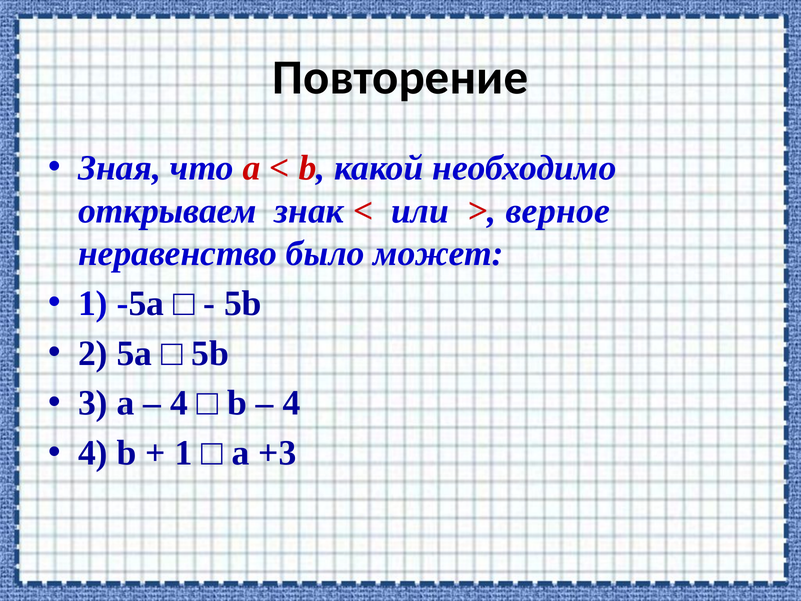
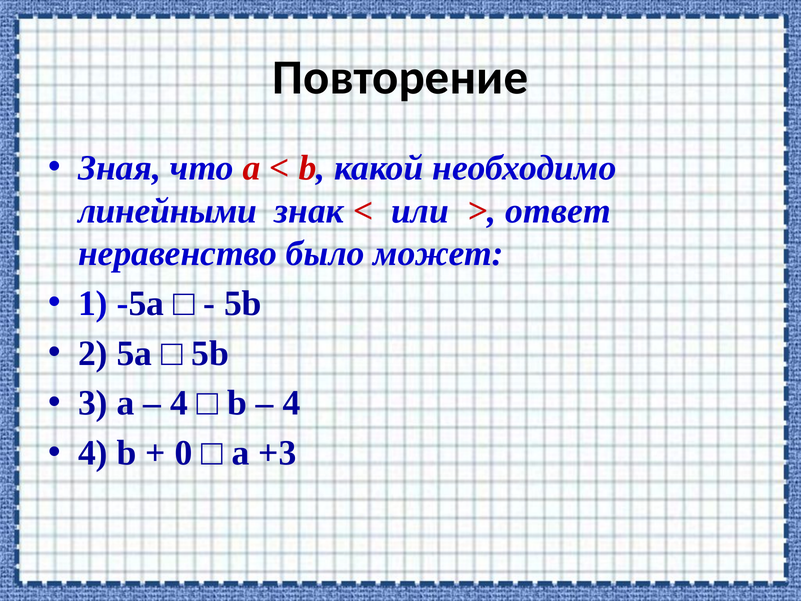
открываем: открываем -> линейными (168, 211)
верное: верное -> ответ (558, 211)
1: 1 -> 0 (183, 453)
